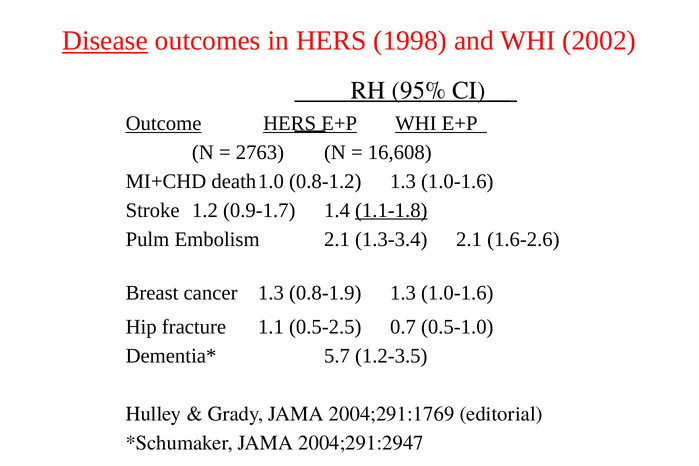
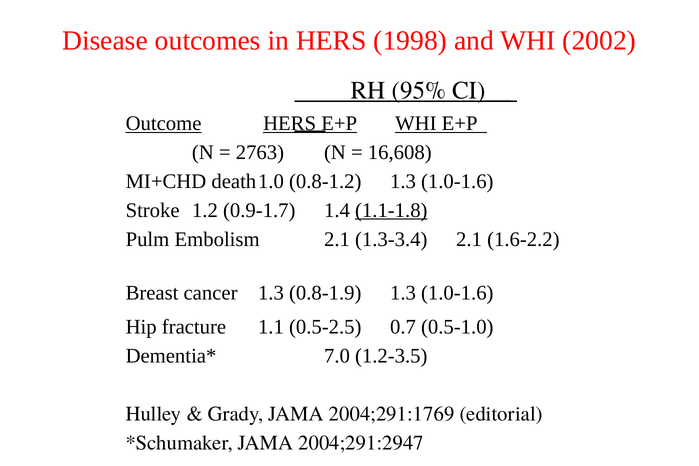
Disease underline: present -> none (105, 41)
1.6-2.6: 1.6-2.6 -> 1.6-2.2 (523, 239)
5.7: 5.7 -> 7.0 (337, 356)
